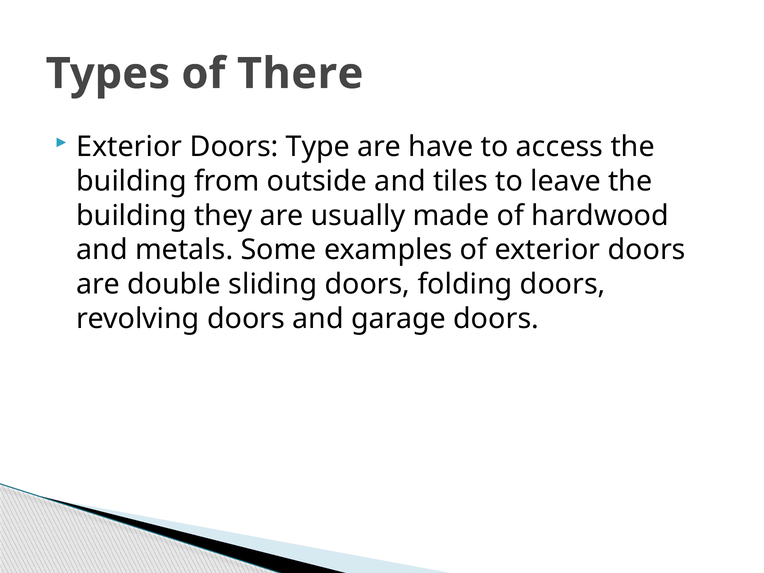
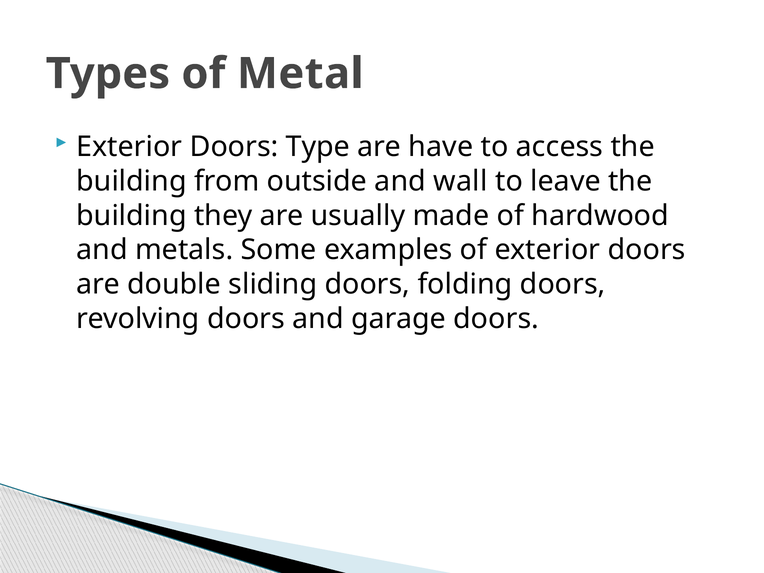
There: There -> Metal (300, 74)
tiles: tiles -> wall (460, 181)
